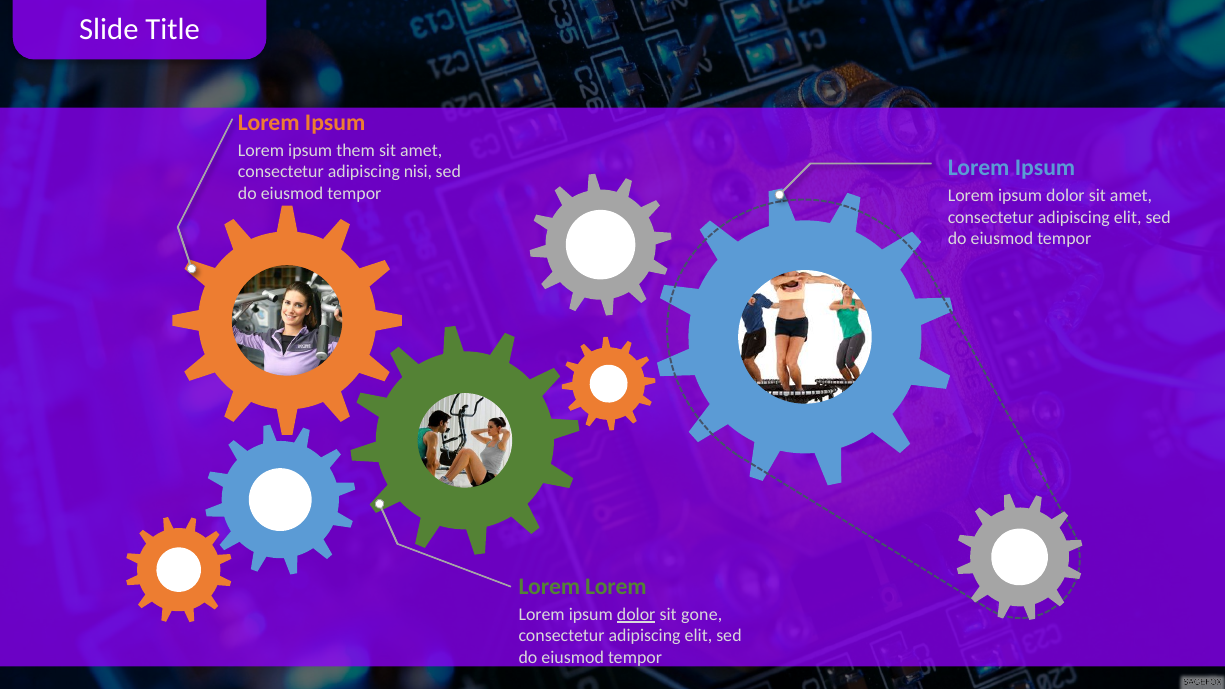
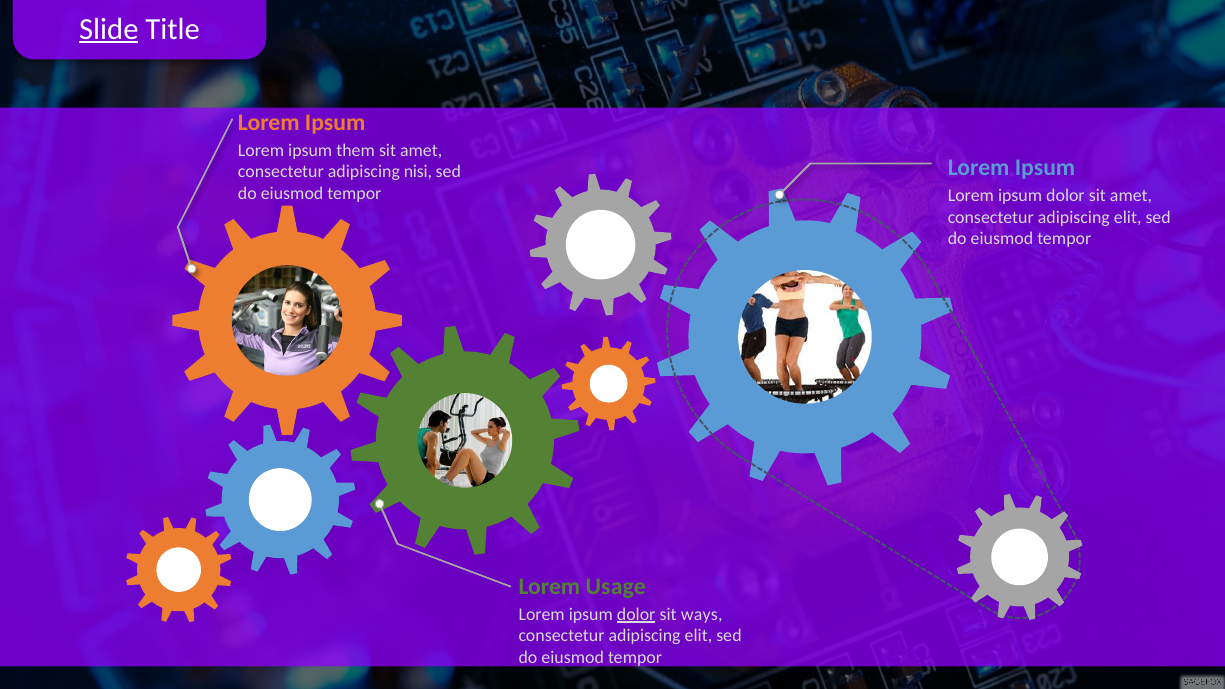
Slide underline: none -> present (109, 29)
Lorem: Lorem -> Usage (616, 586)
gone: gone -> ways (702, 614)
